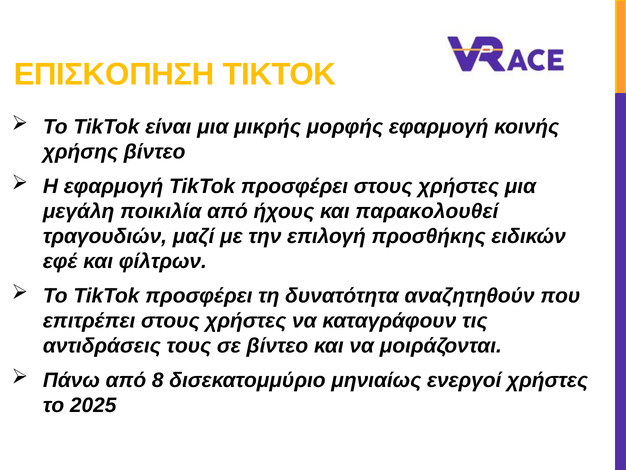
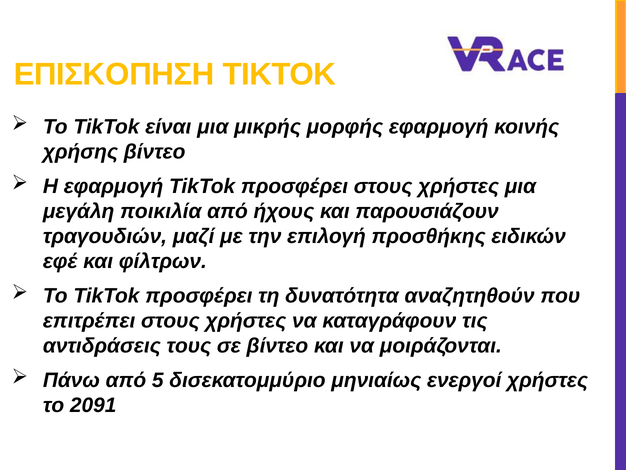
παρακολουθεί: παρακολουθεί -> παρουσιάζουν (427, 211)
8: 8 -> 5 (158, 380)
2025: 2025 -> 2091 (93, 405)
